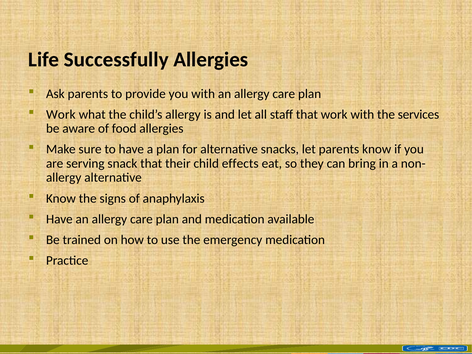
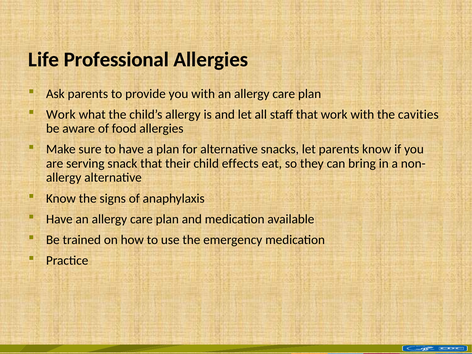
Successfully: Successfully -> Professional (116, 60)
services: services -> cavities (418, 114)
